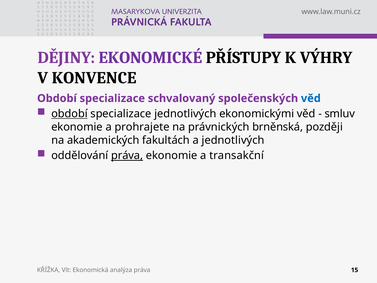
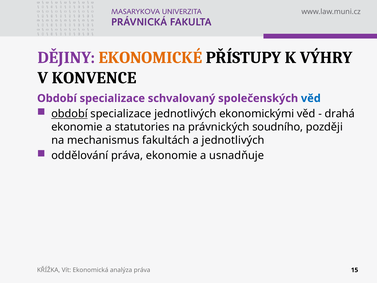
EKONOMICKÉ colour: purple -> orange (150, 58)
smluv: smluv -> drahá (340, 114)
prohrajete: prohrajete -> statutories (142, 127)
brněnská: brněnská -> soudního (278, 127)
akademických: akademických -> mechanismus (103, 140)
práva underline: present -> none (127, 155)
transakční: transakční -> usnadňuje (237, 155)
